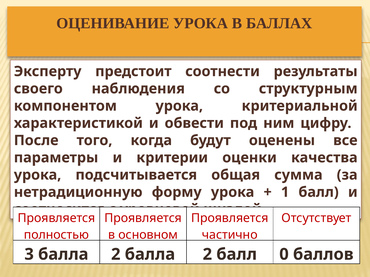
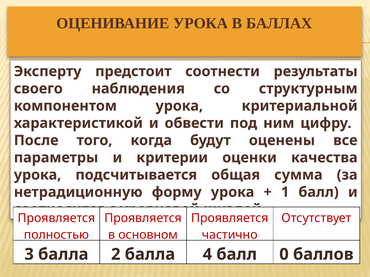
2 балла 2: 2 -> 4 (207, 255)
